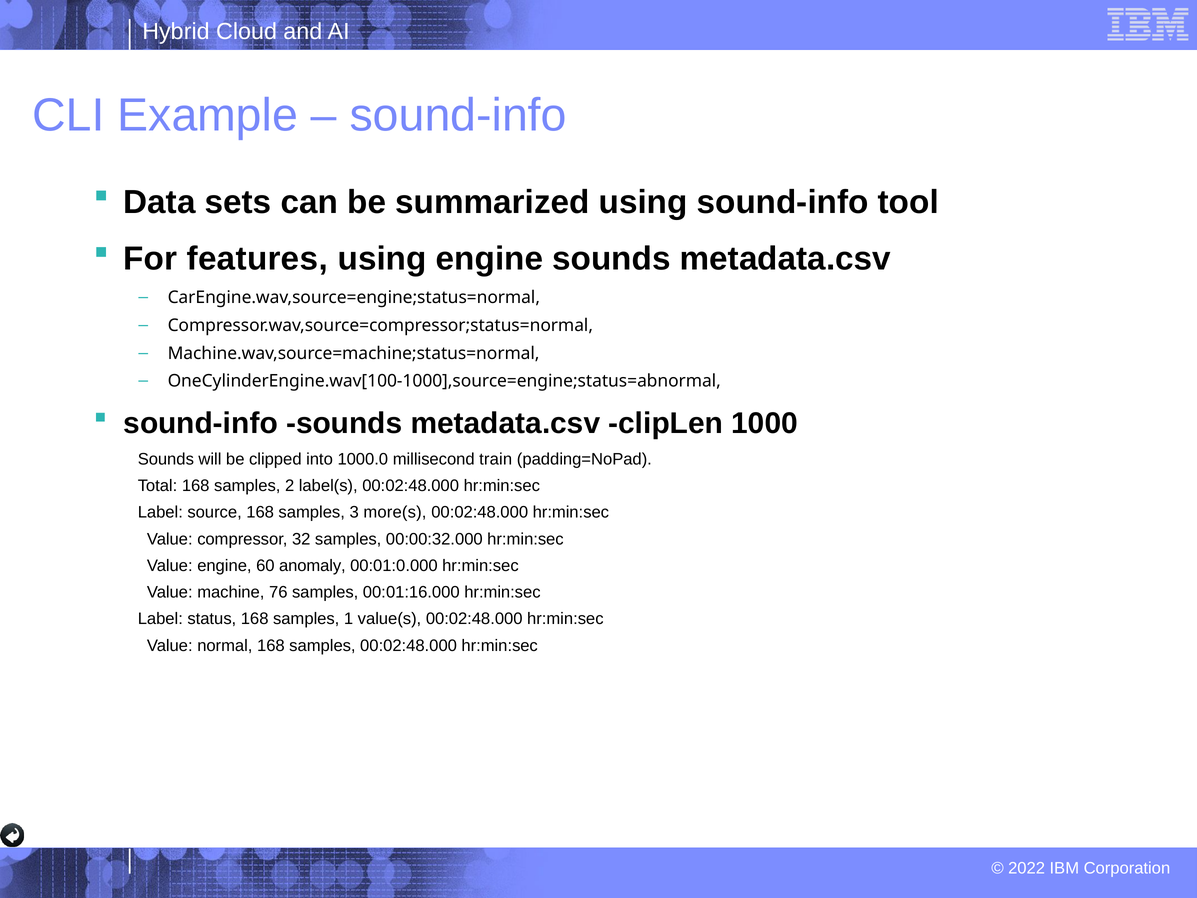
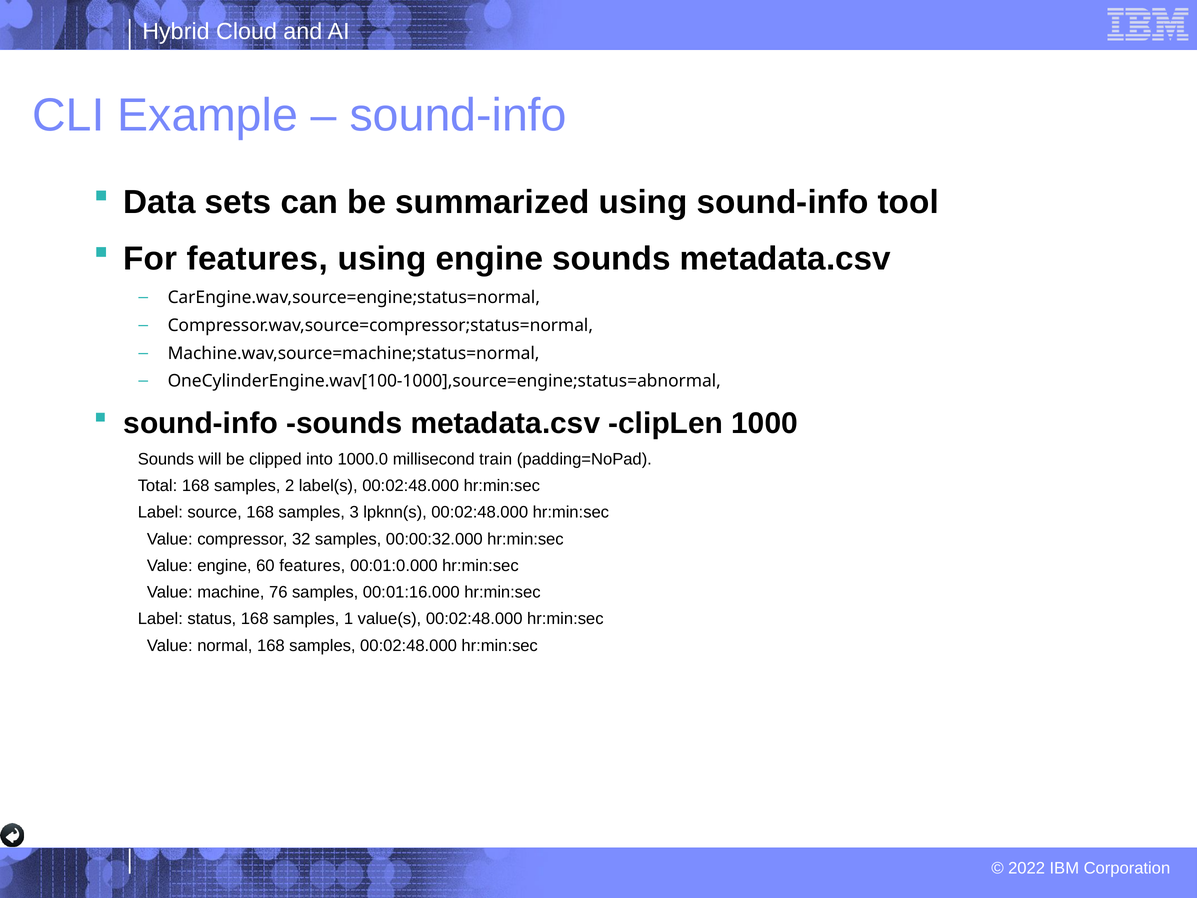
more(s: more(s -> lpknn(s (395, 512)
60 anomaly: anomaly -> features (312, 565)
